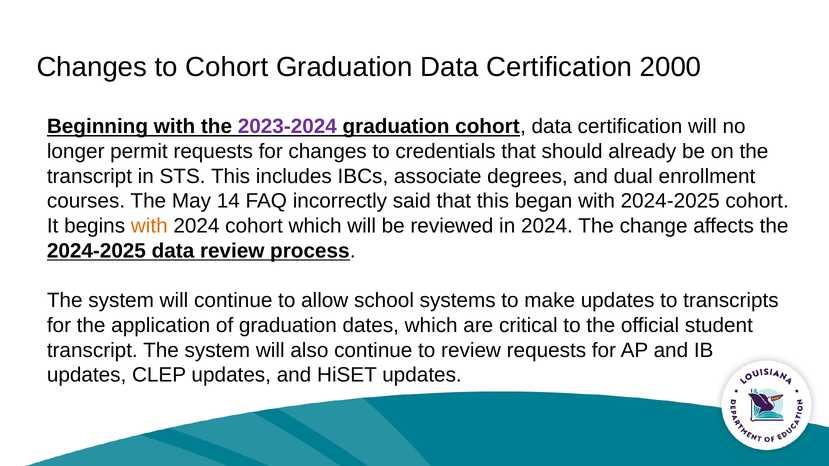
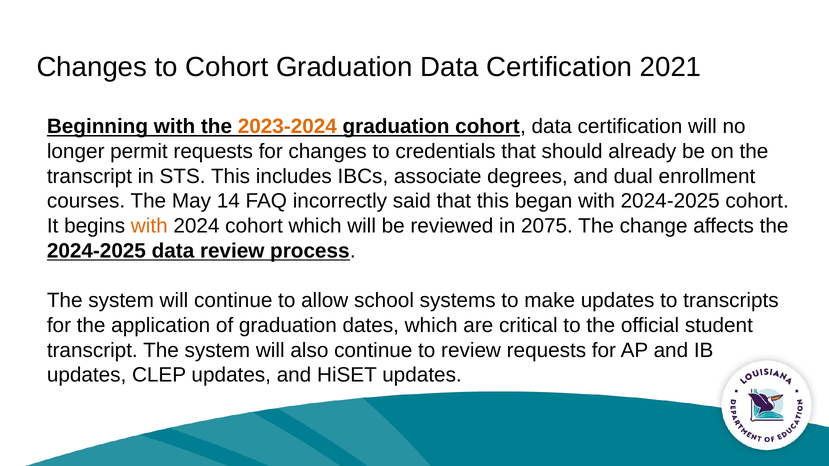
2000: 2000 -> 2021 (671, 67)
2023-2024 colour: purple -> orange (287, 127)
in 2024: 2024 -> 2075 (547, 226)
